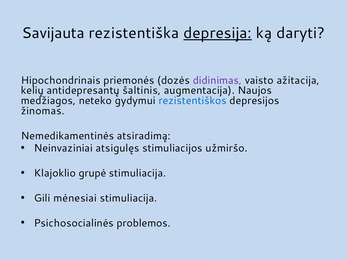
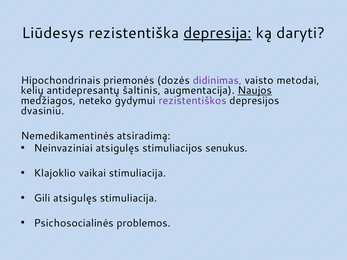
Savijauta: Savijauta -> Liūdesys (53, 33)
ažitacija: ažitacija -> metodai (298, 80)
Naujos underline: none -> present (255, 91)
rezistentiškos colour: blue -> purple (193, 101)
žinomas: žinomas -> dvasiniu (43, 111)
užmiršo: užmiršo -> senukus (227, 148)
grupė: grupė -> vaikai (92, 173)
Gili mėnesiai: mėnesiai -> atsigulęs (75, 198)
